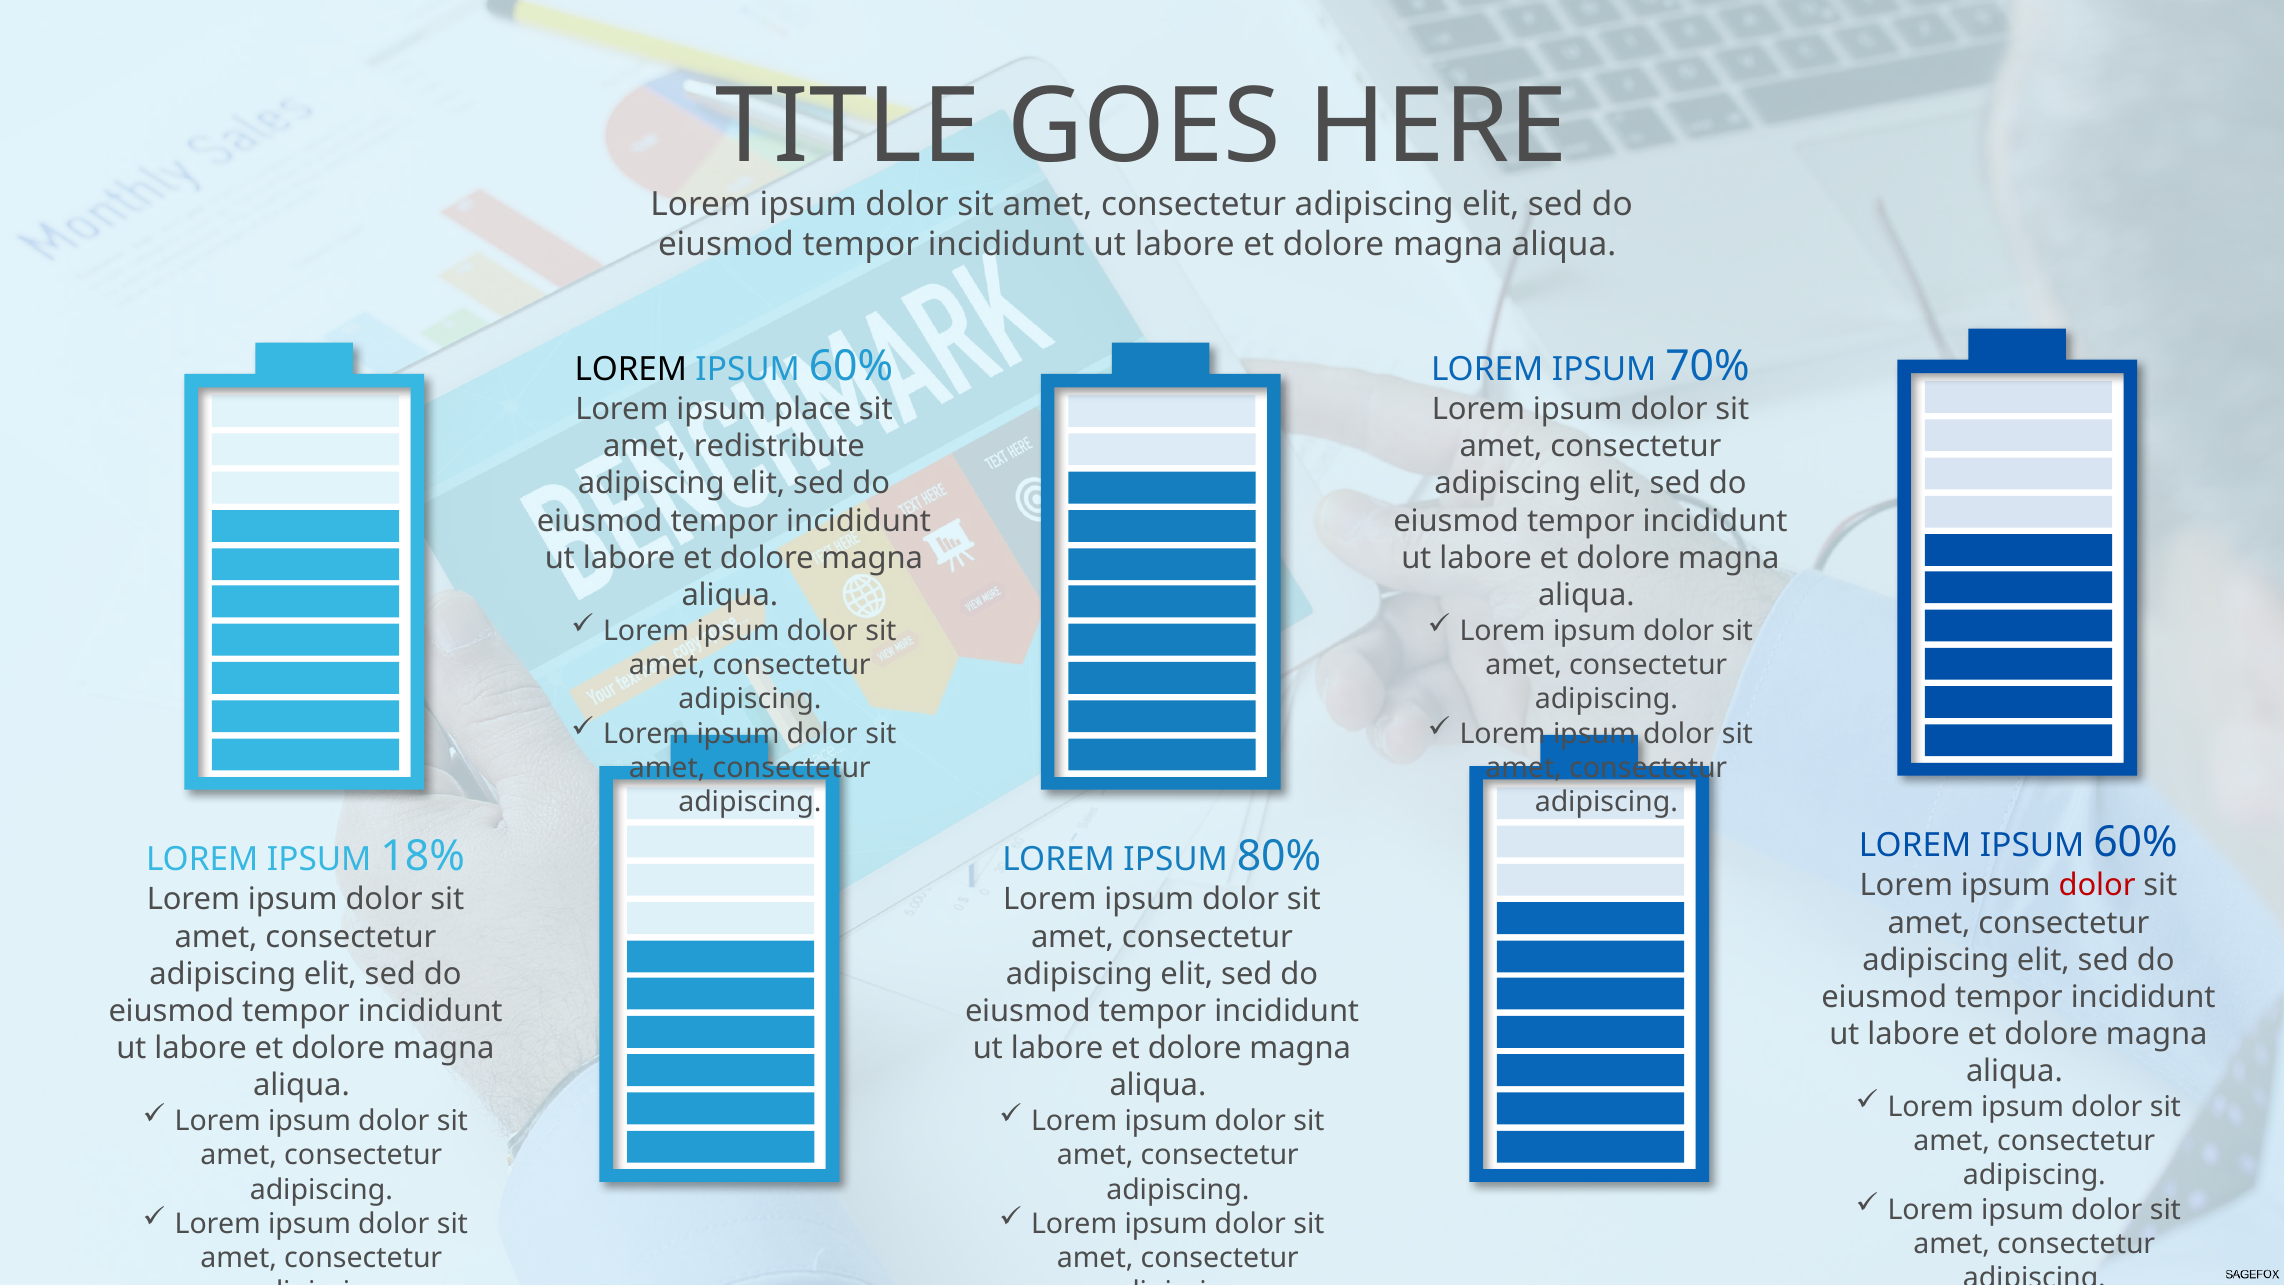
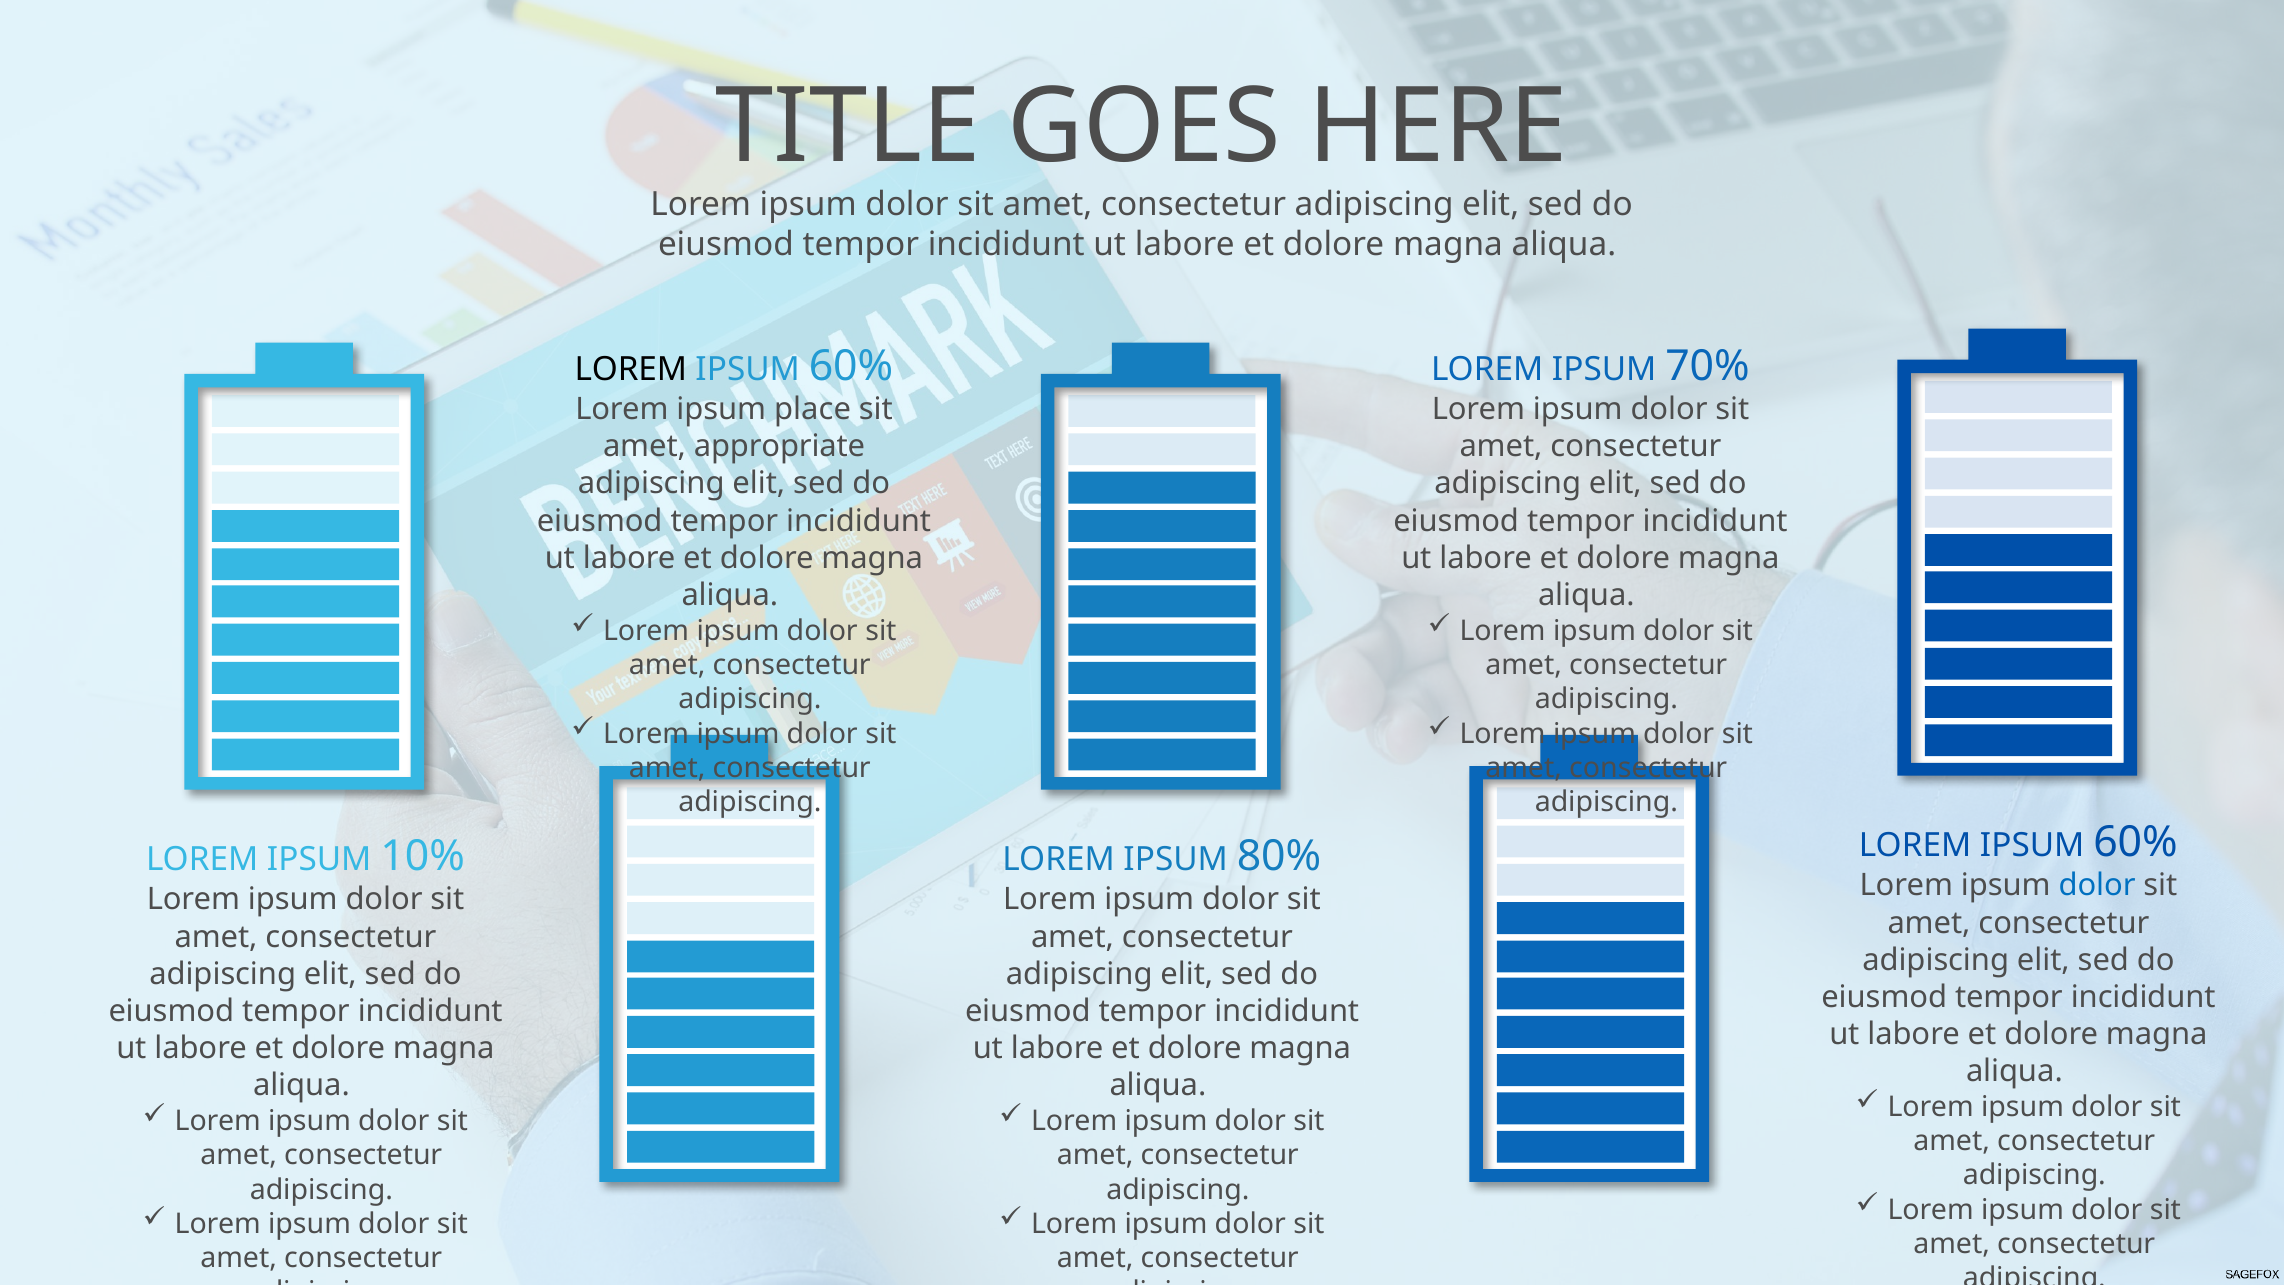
redistribute: redistribute -> appropriate (779, 446)
18%: 18% -> 10% (423, 856)
dolor colour: red -> blue (2097, 885)
